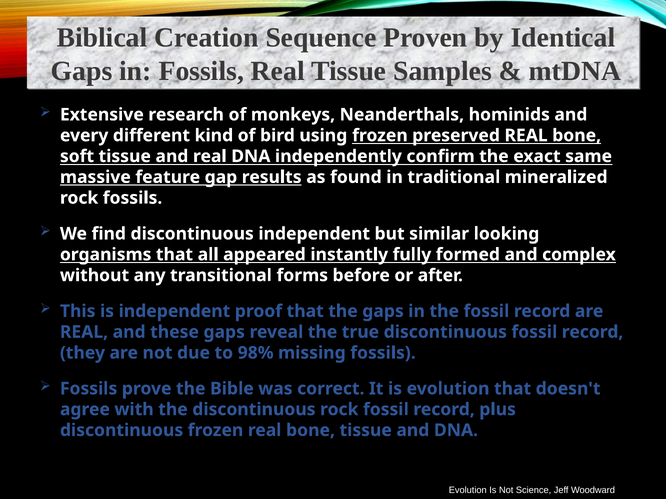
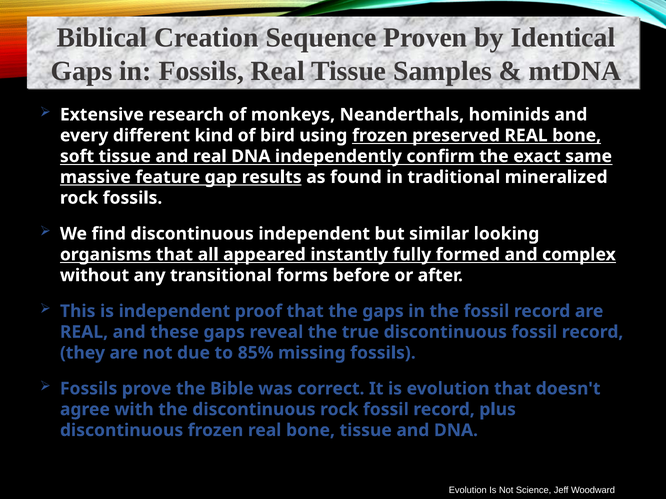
98%: 98% -> 85% (256, 353)
